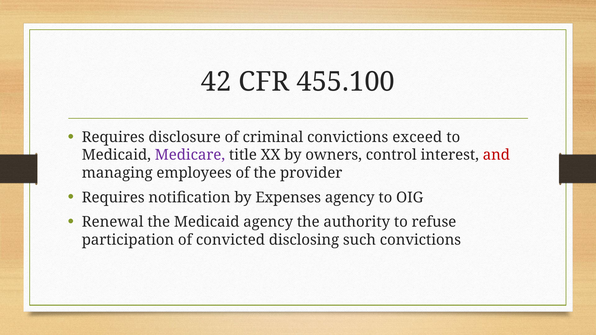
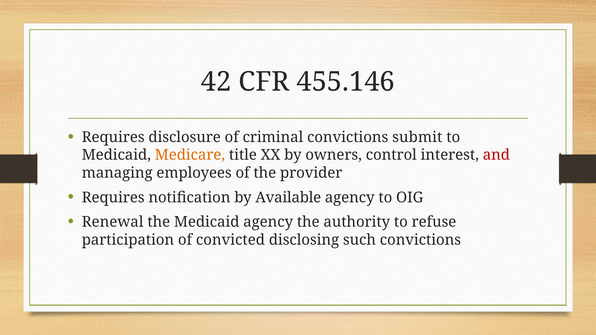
455.100: 455.100 -> 455.146 (346, 82)
exceed: exceed -> submit (417, 137)
Medicare colour: purple -> orange (190, 155)
Expenses: Expenses -> Available (288, 198)
